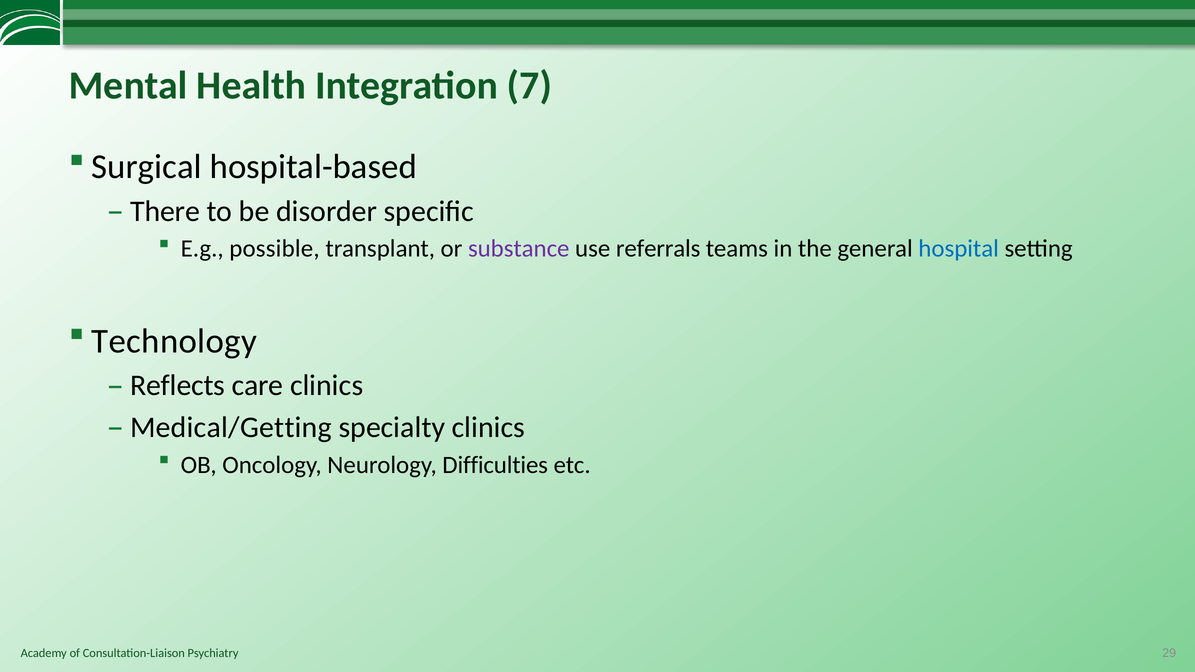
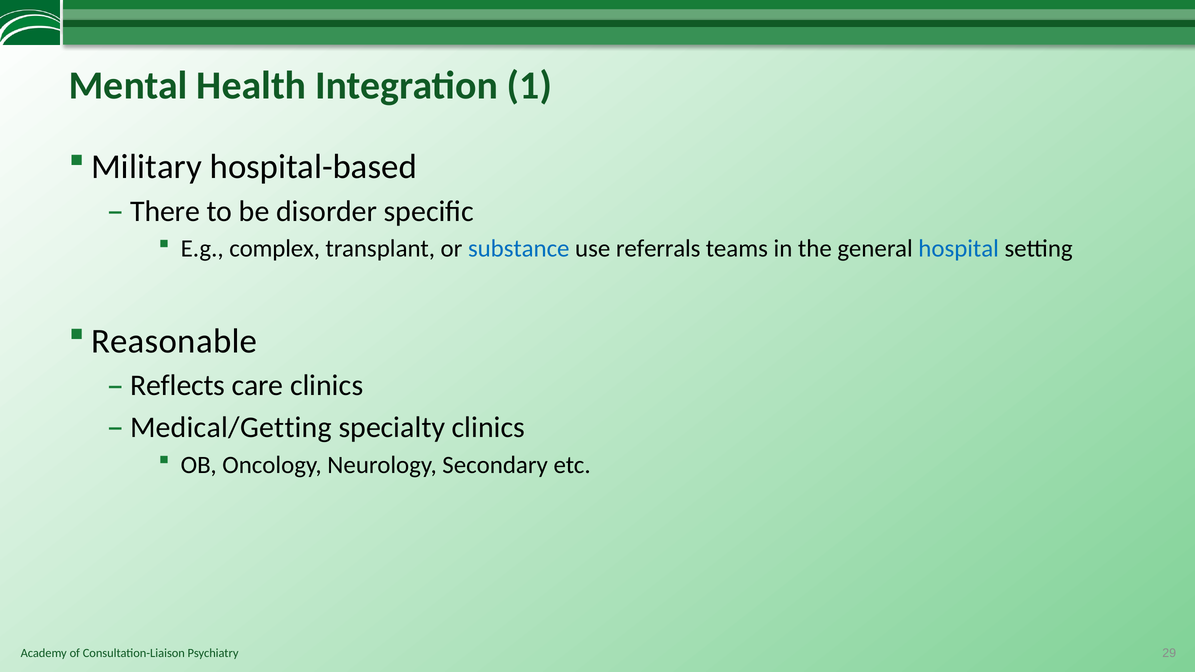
7: 7 -> 1 (529, 86)
Surgical: Surgical -> Military (146, 167)
possible: possible -> complex (275, 249)
substance colour: purple -> blue (519, 249)
Technology: Technology -> Reasonable (174, 341)
Difficulties: Difficulties -> Secondary (495, 465)
